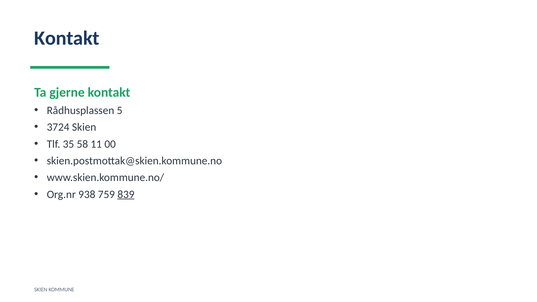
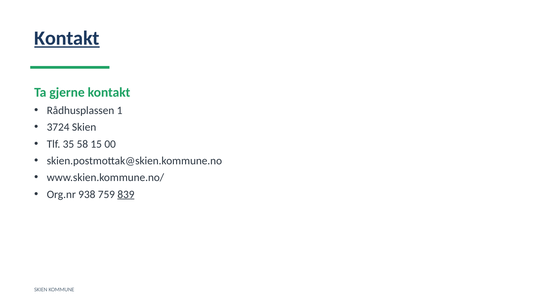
Kontakt underline: none -> present (67, 38)
5: 5 -> 1 (120, 110)
11: 11 -> 15 (96, 144)
